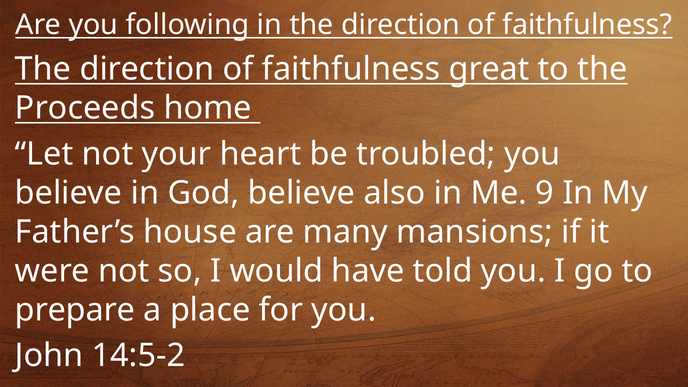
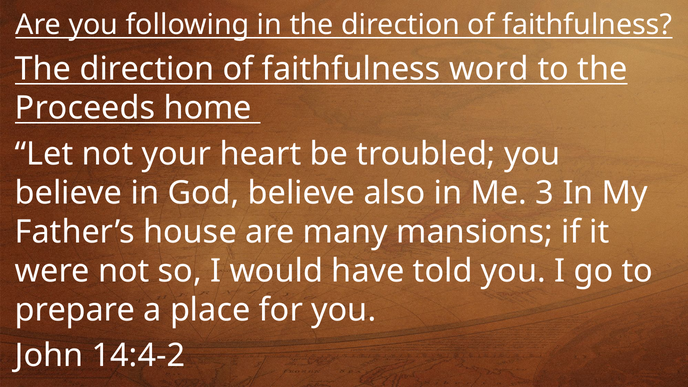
great: great -> word (489, 69)
9: 9 -> 3 (545, 193)
14:5-2: 14:5-2 -> 14:4-2 (139, 356)
